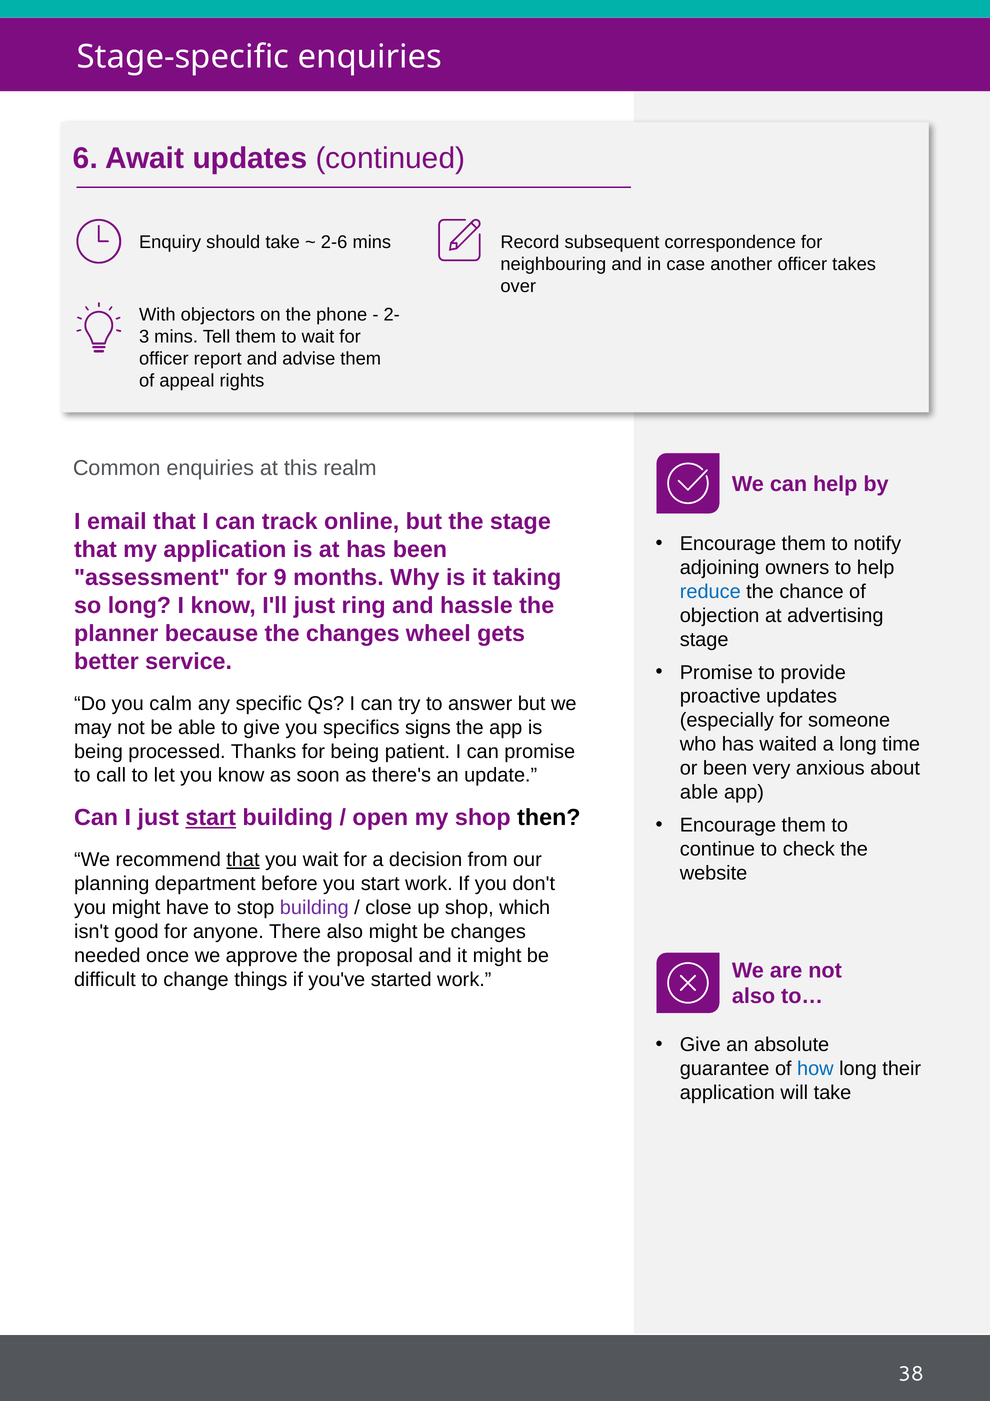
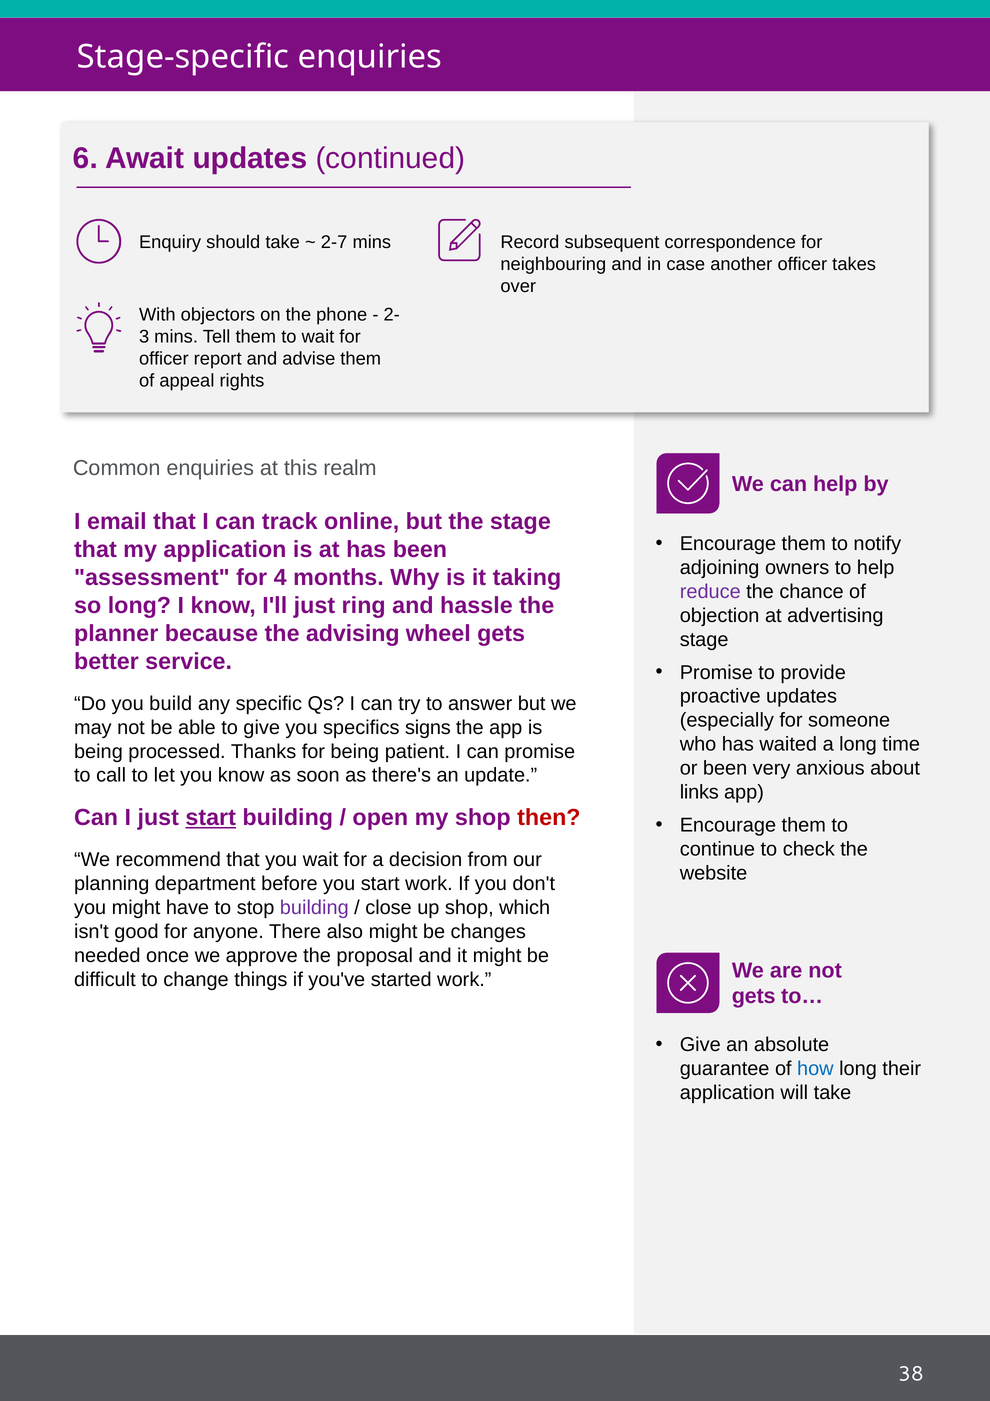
2-6: 2-6 -> 2-7 (334, 242)
9: 9 -> 4 (280, 577)
reduce colour: blue -> purple (710, 591)
the changes: changes -> advising (353, 633)
calm: calm -> build (171, 703)
able: able -> links (699, 792)
then colour: black -> red (549, 817)
that underline: present -> none (243, 859)
also: also -> gets (754, 996)
